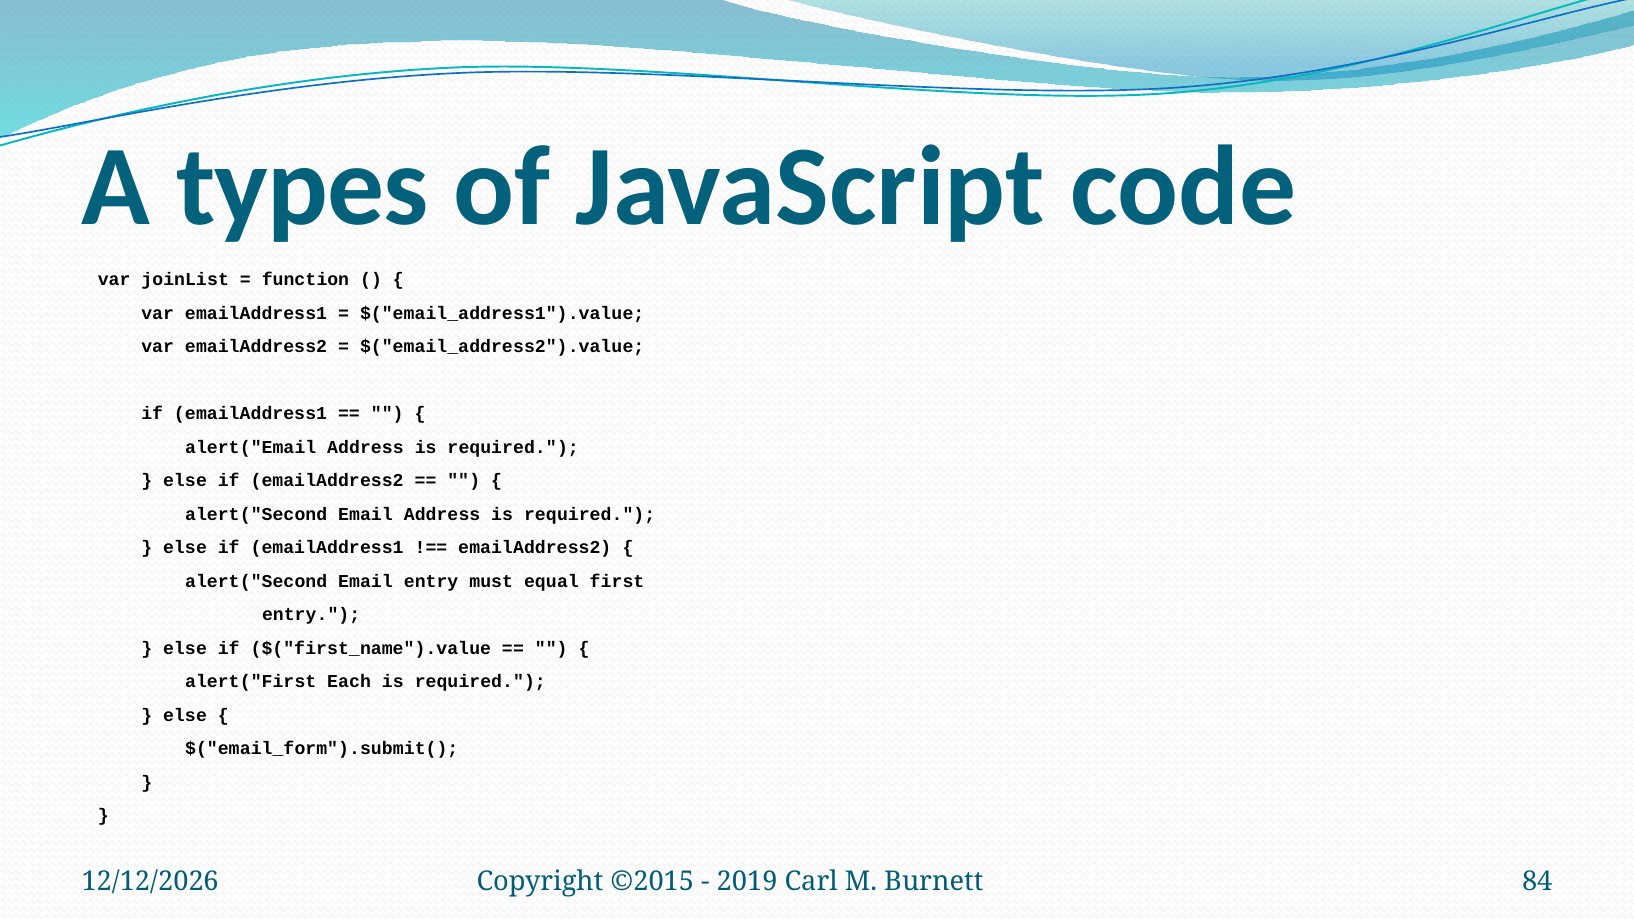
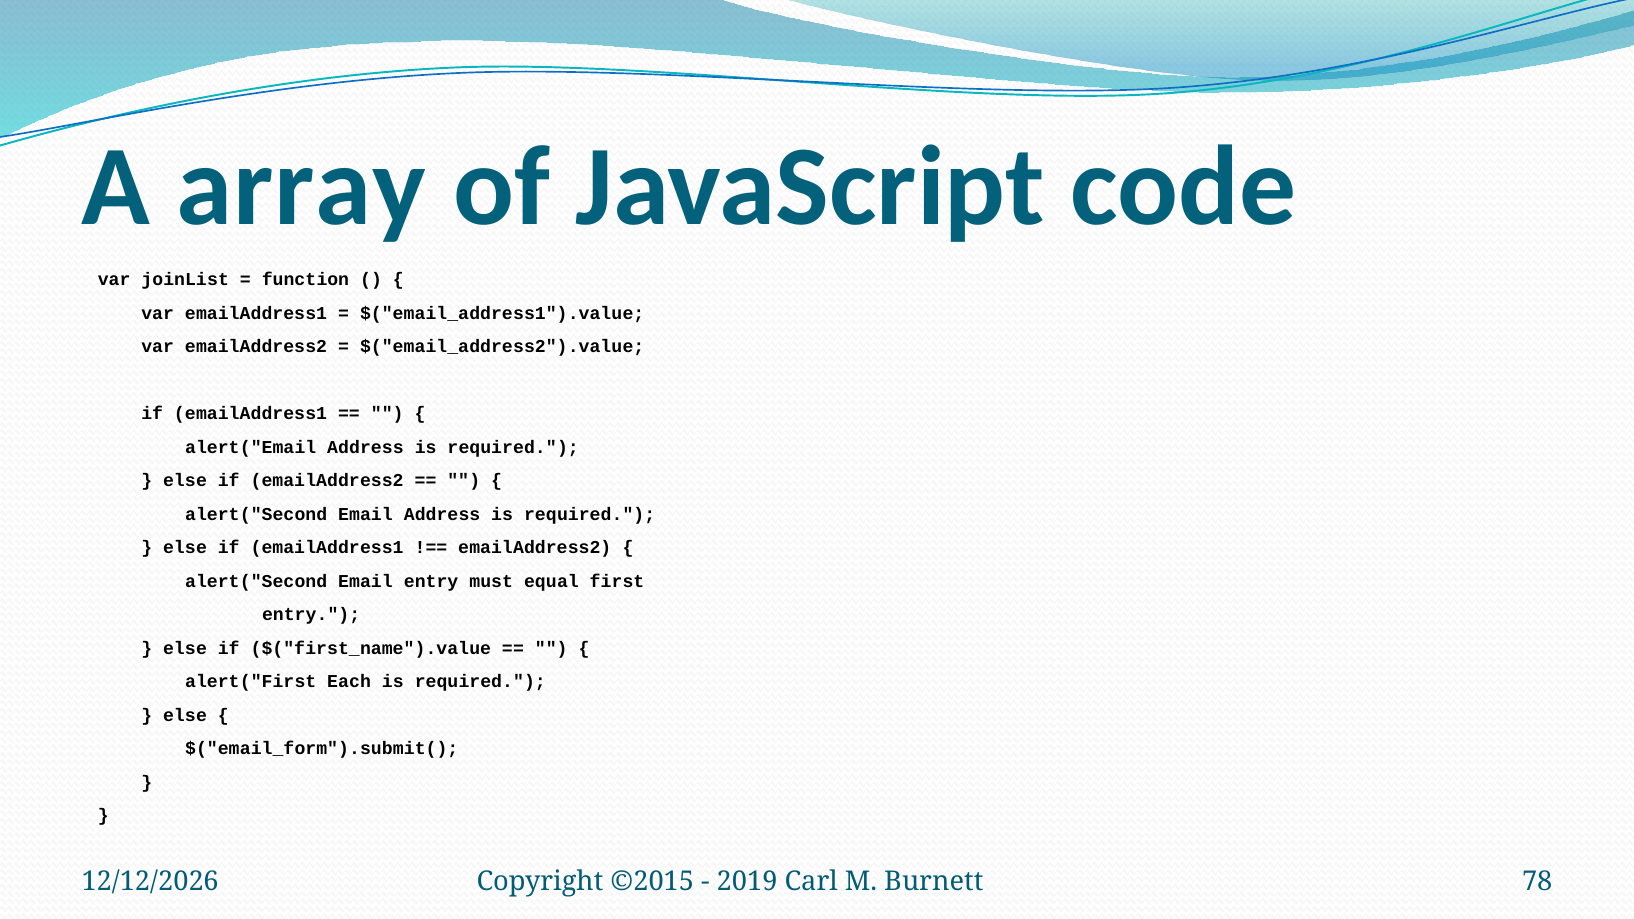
types: types -> array (301, 187)
84: 84 -> 78 (1537, 882)
